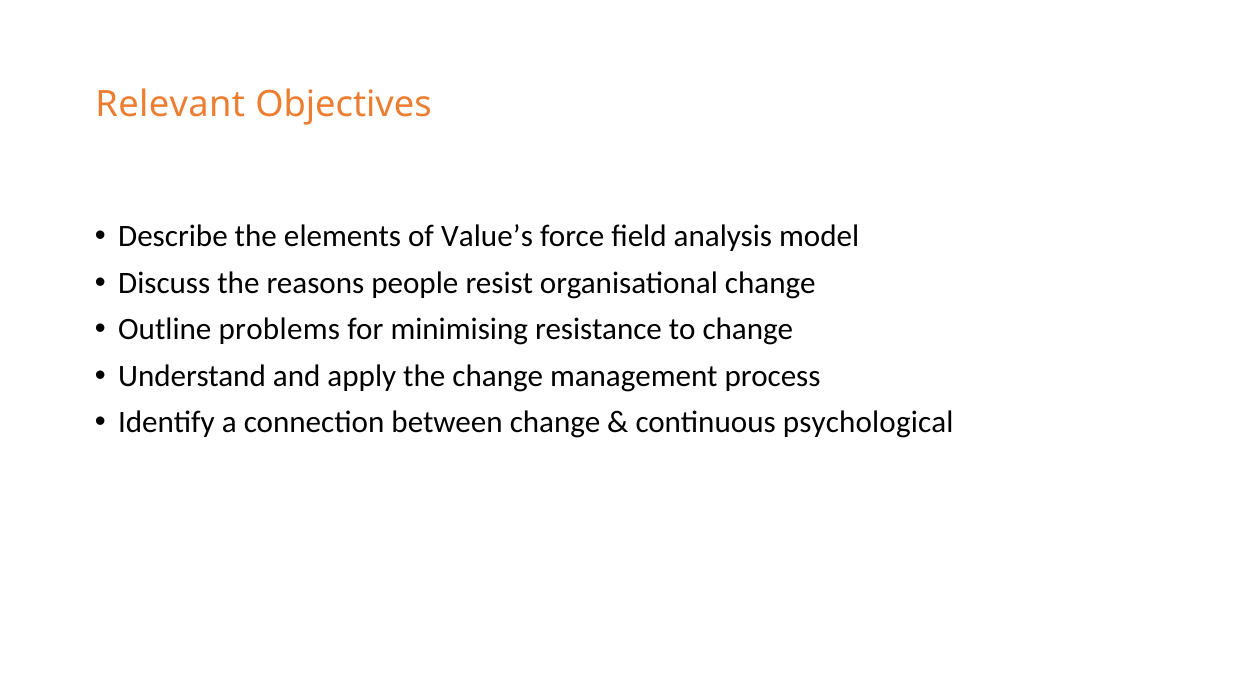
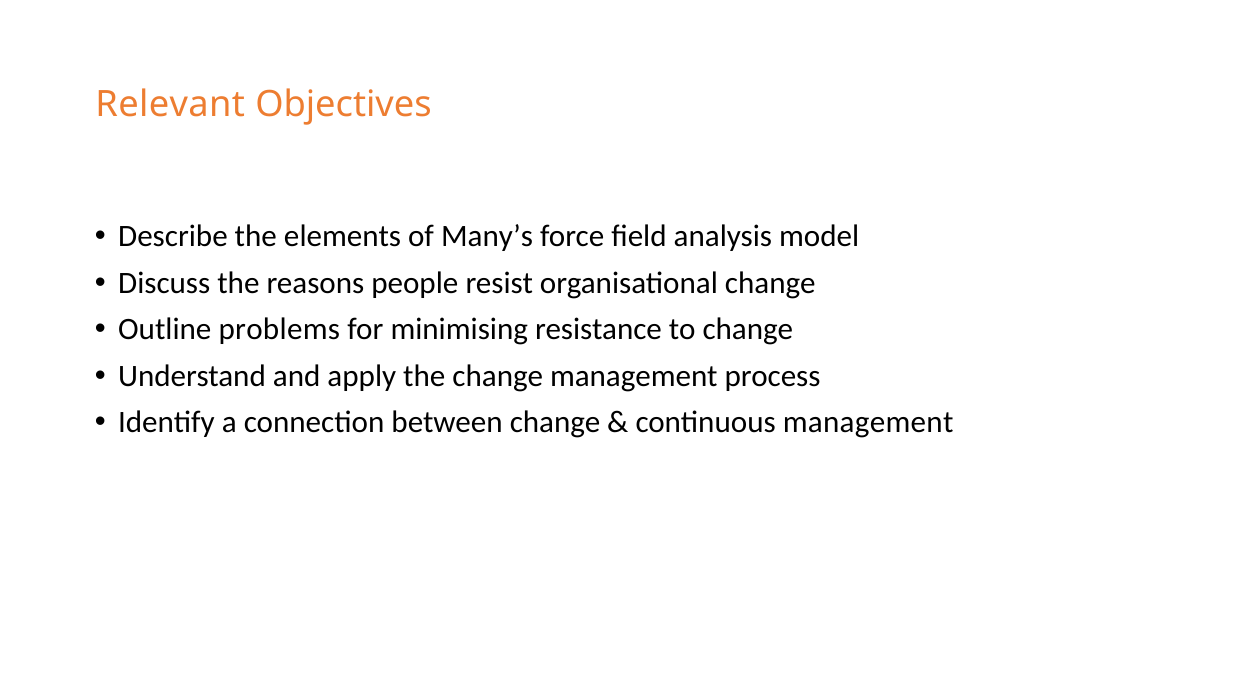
Value’s: Value’s -> Many’s (487, 236)
continuous psychological: psychological -> management (868, 423)
